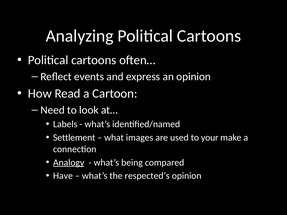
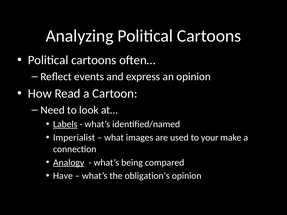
Labels underline: none -> present (65, 124)
Settlement: Settlement -> Imperialist (74, 138)
respected’s: respected’s -> obligation’s (147, 176)
